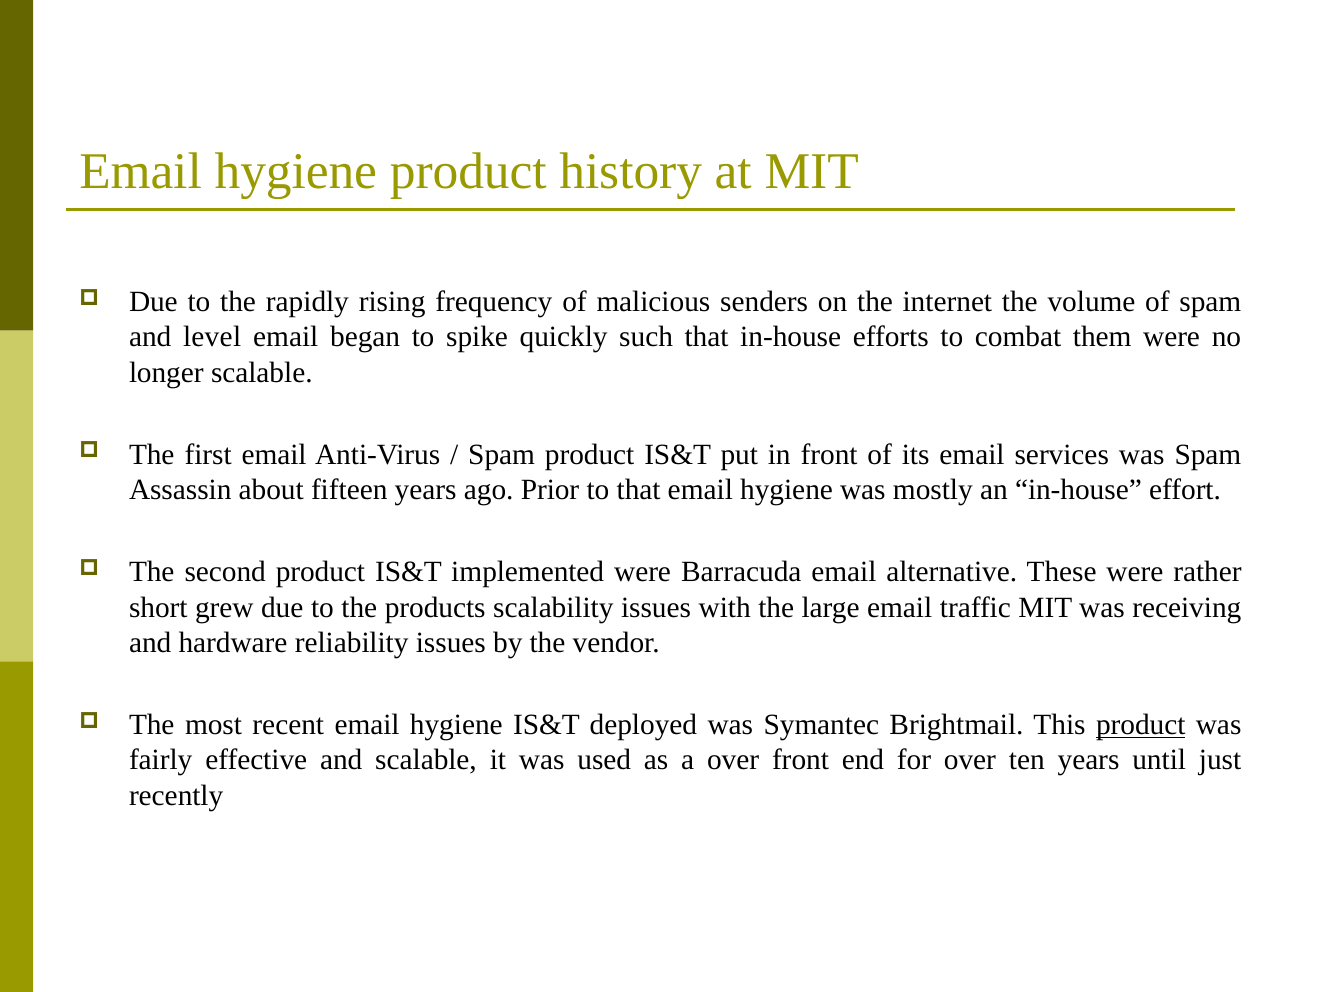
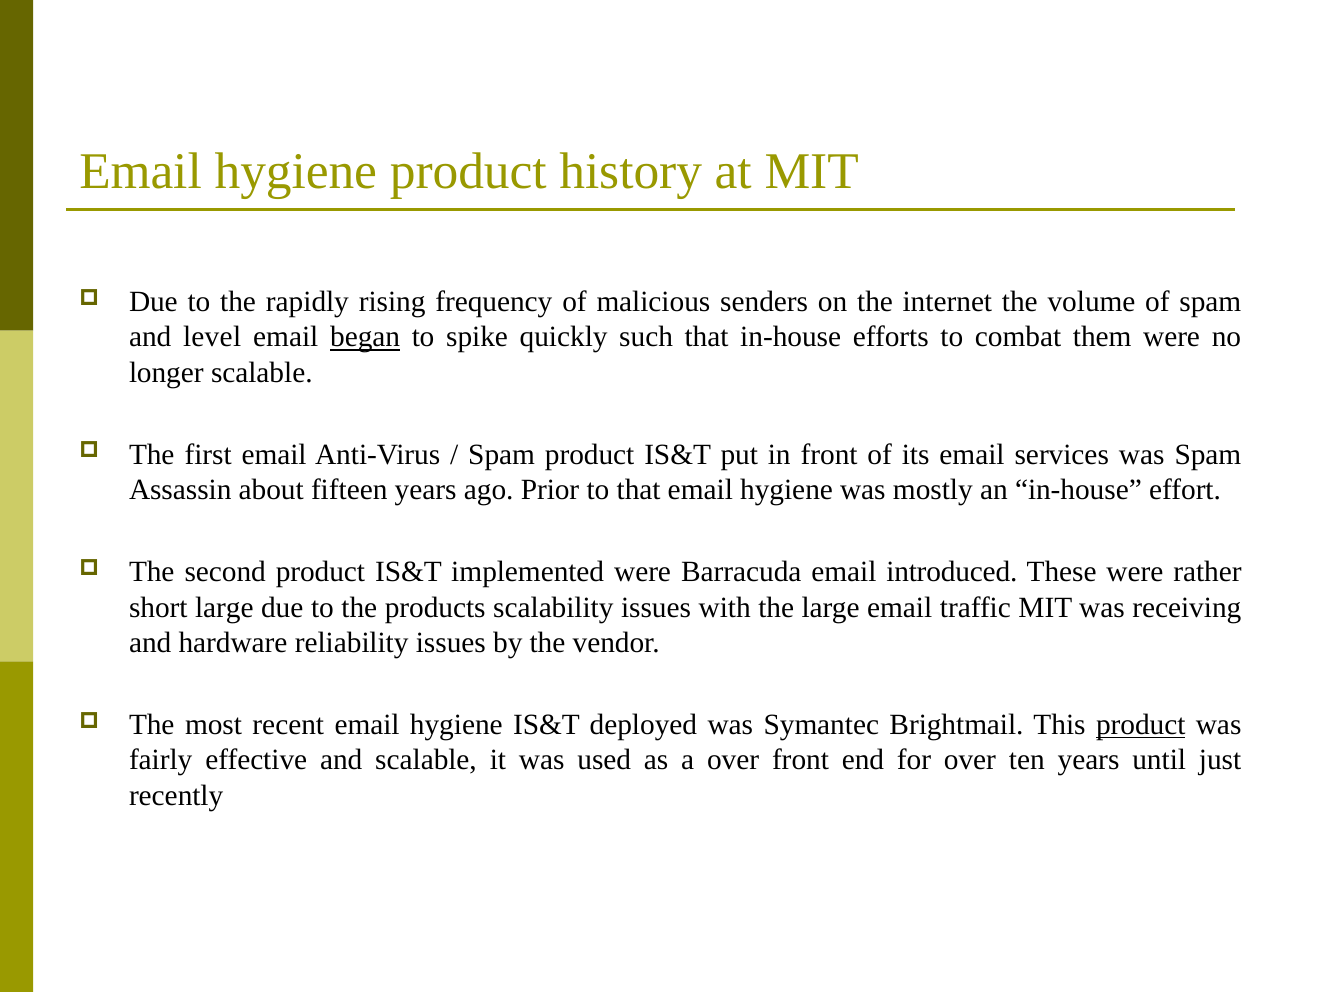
began underline: none -> present (365, 337)
alternative: alternative -> introduced (952, 572)
short grew: grew -> large (224, 608)
